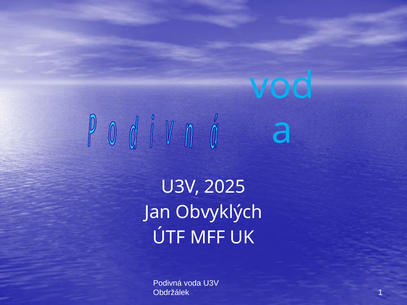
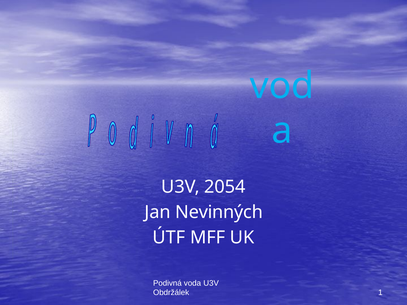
2025: 2025 -> 2054 (225, 187)
Obvyklých: Obvyklých -> Nevinných (219, 212)
